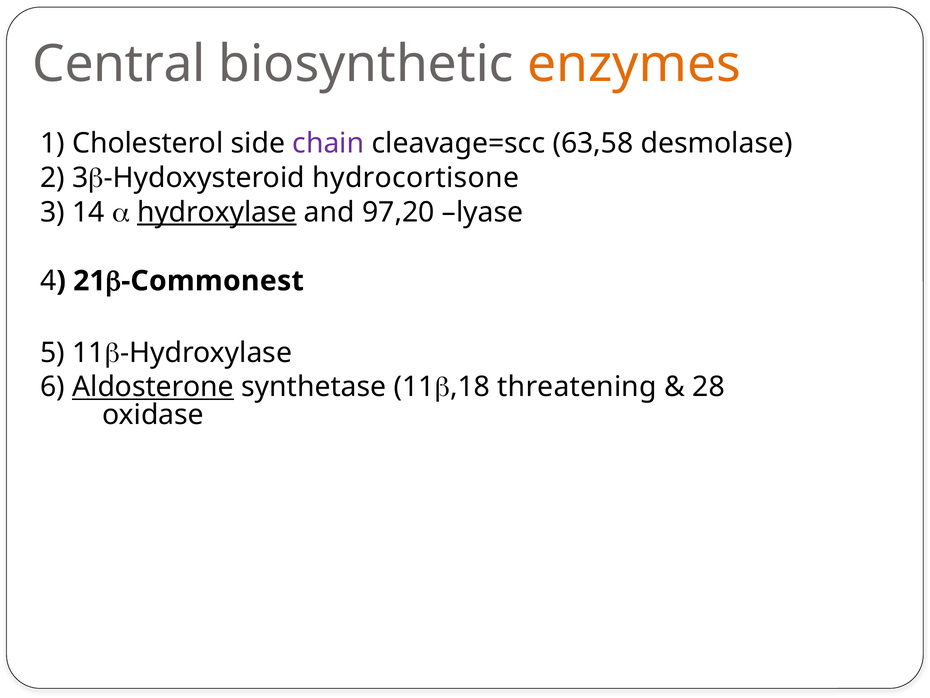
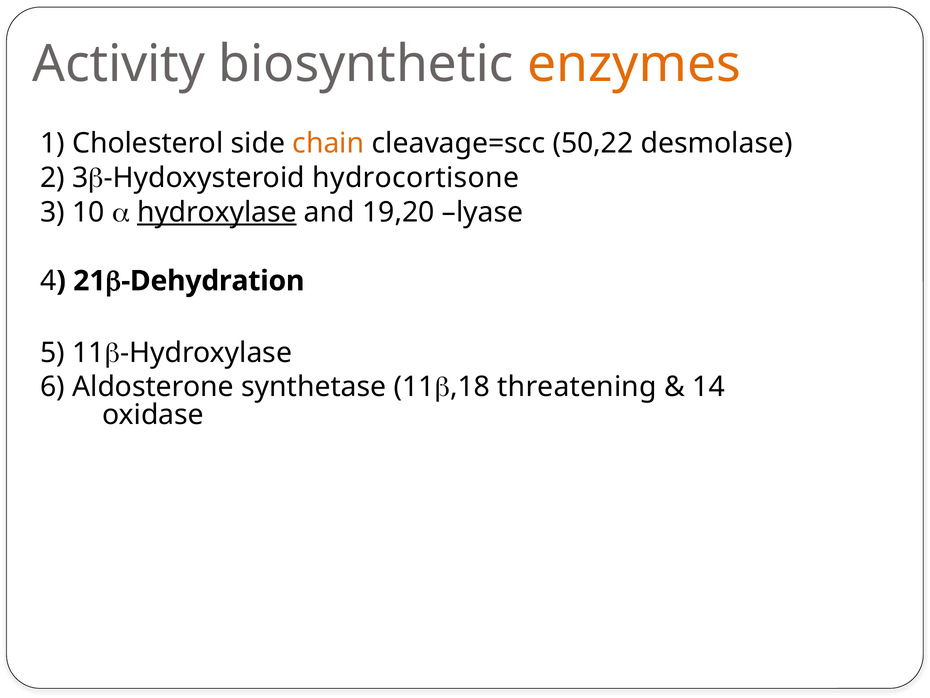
Central: Central -> Activity (119, 64)
chain colour: purple -> orange (328, 143)
63,58: 63,58 -> 50,22 (593, 143)
14: 14 -> 10 (88, 212)
97,20: 97,20 -> 19,20 (398, 212)
Commonest: Commonest -> Dehydration (213, 281)
Aldosterone underline: present -> none (153, 387)
28: 28 -> 14 (709, 387)
